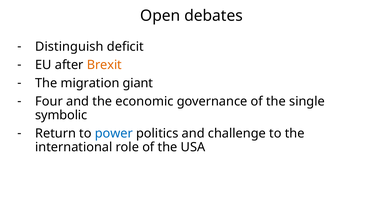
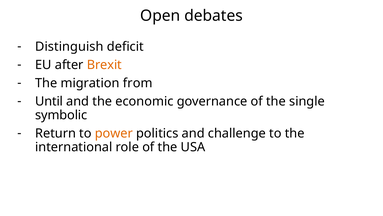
giant: giant -> from (138, 83)
Four: Four -> Until (49, 101)
power colour: blue -> orange (114, 133)
